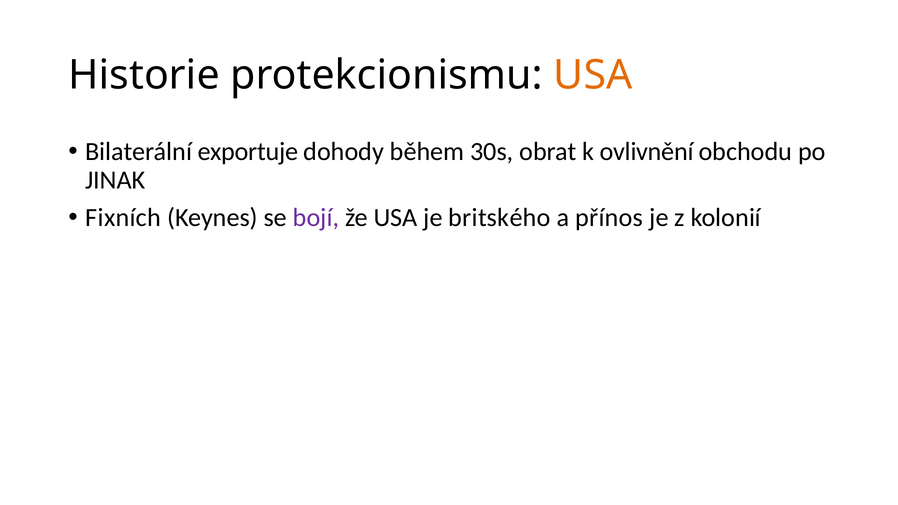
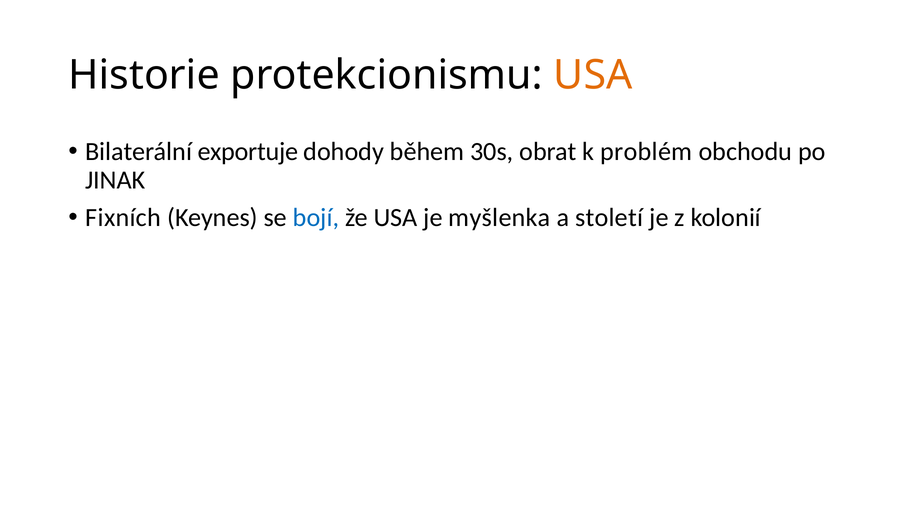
ovlivnění: ovlivnění -> problém (646, 152)
bojí colour: purple -> blue (316, 218)
britského: britského -> myšlenka (500, 218)
přínos: přínos -> století (609, 218)
